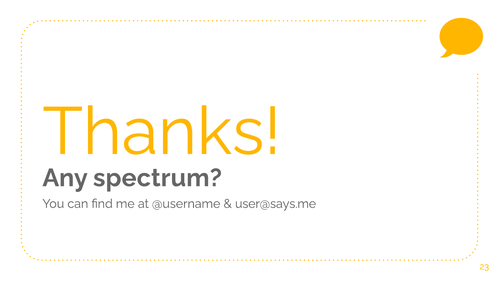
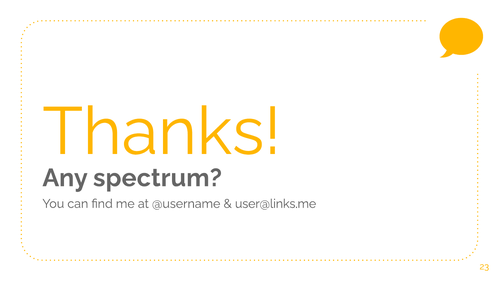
user@says.me: user@says.me -> user@links.me (276, 204)
